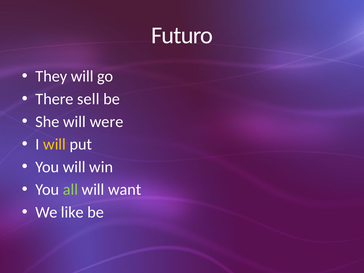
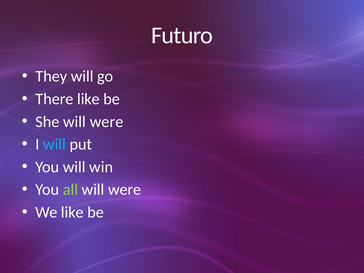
There sell: sell -> like (88, 99)
will colour: yellow -> light blue (55, 144)
want: want -> were (125, 190)
